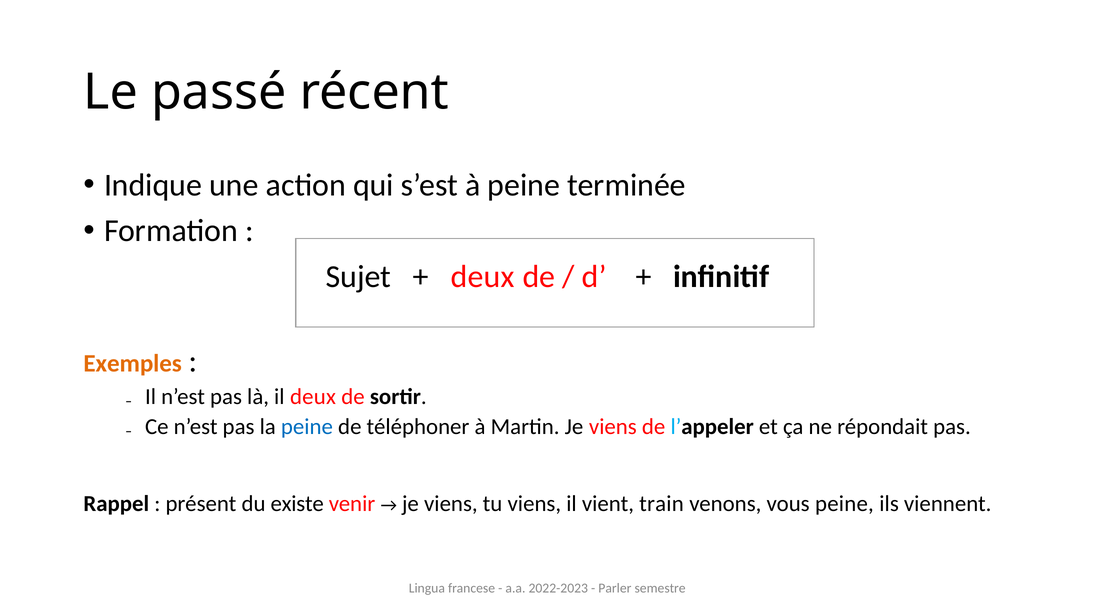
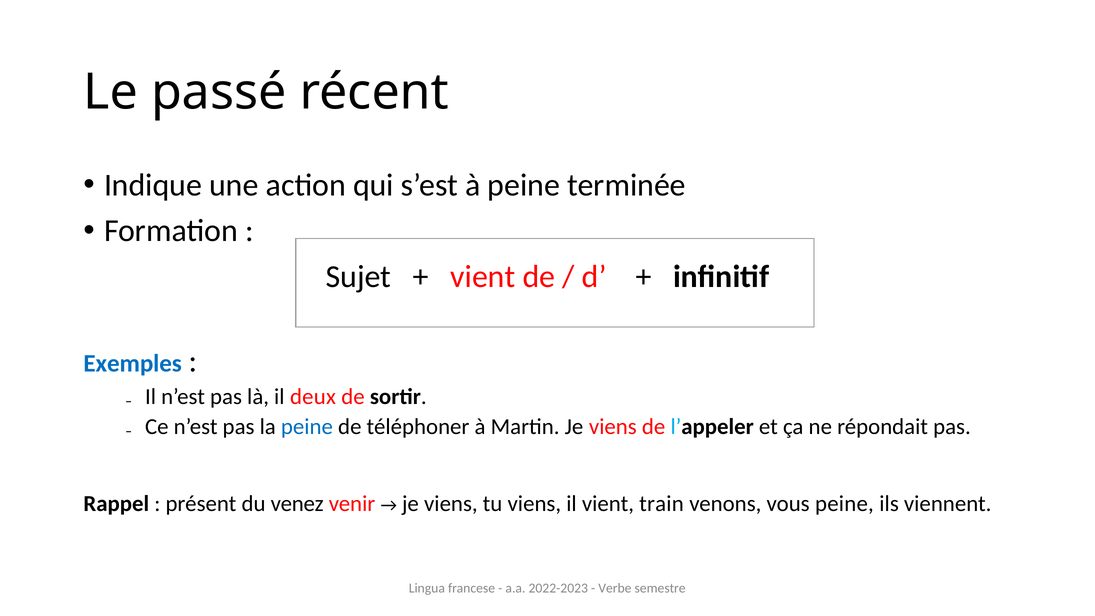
deux: deux -> vient (483, 277)
Exemples colour: orange -> blue (133, 363)
existe: existe -> venez (297, 504)
Parler: Parler -> Verbe (615, 588)
